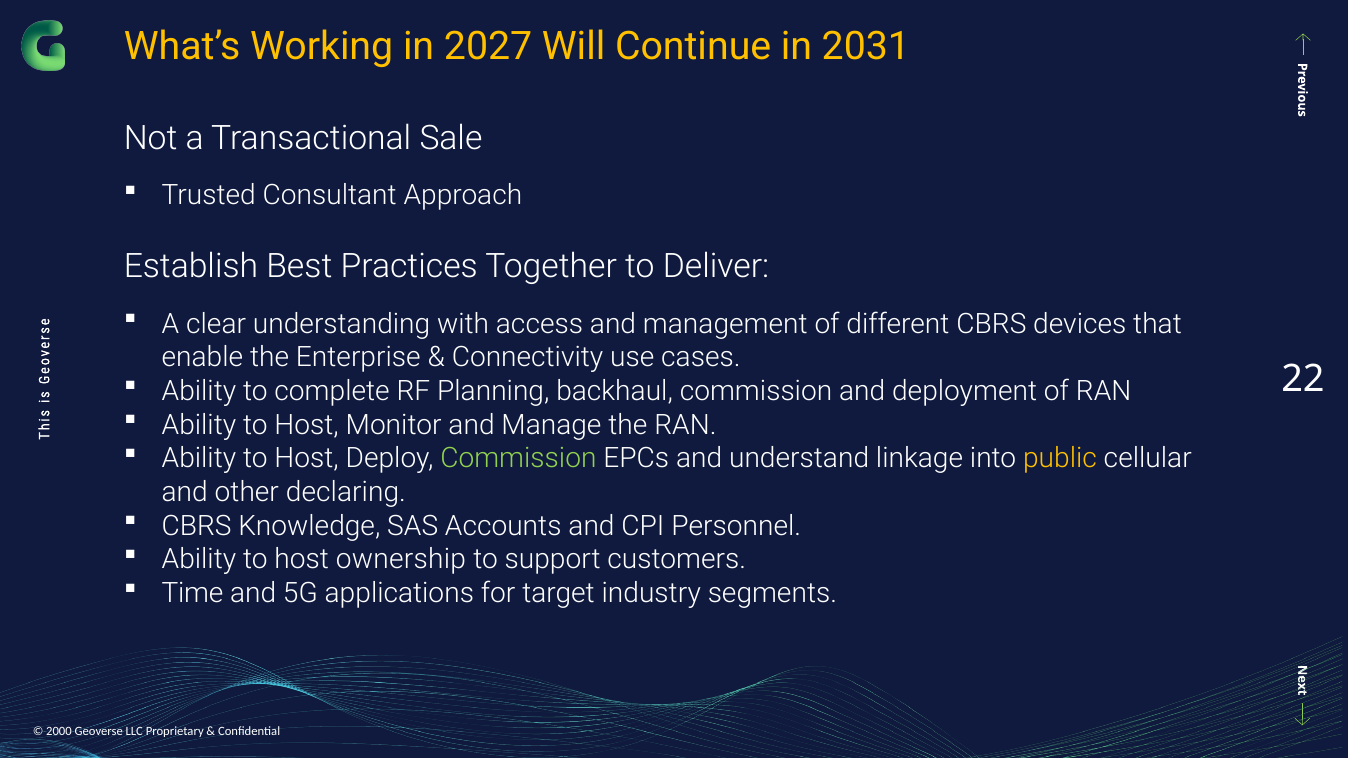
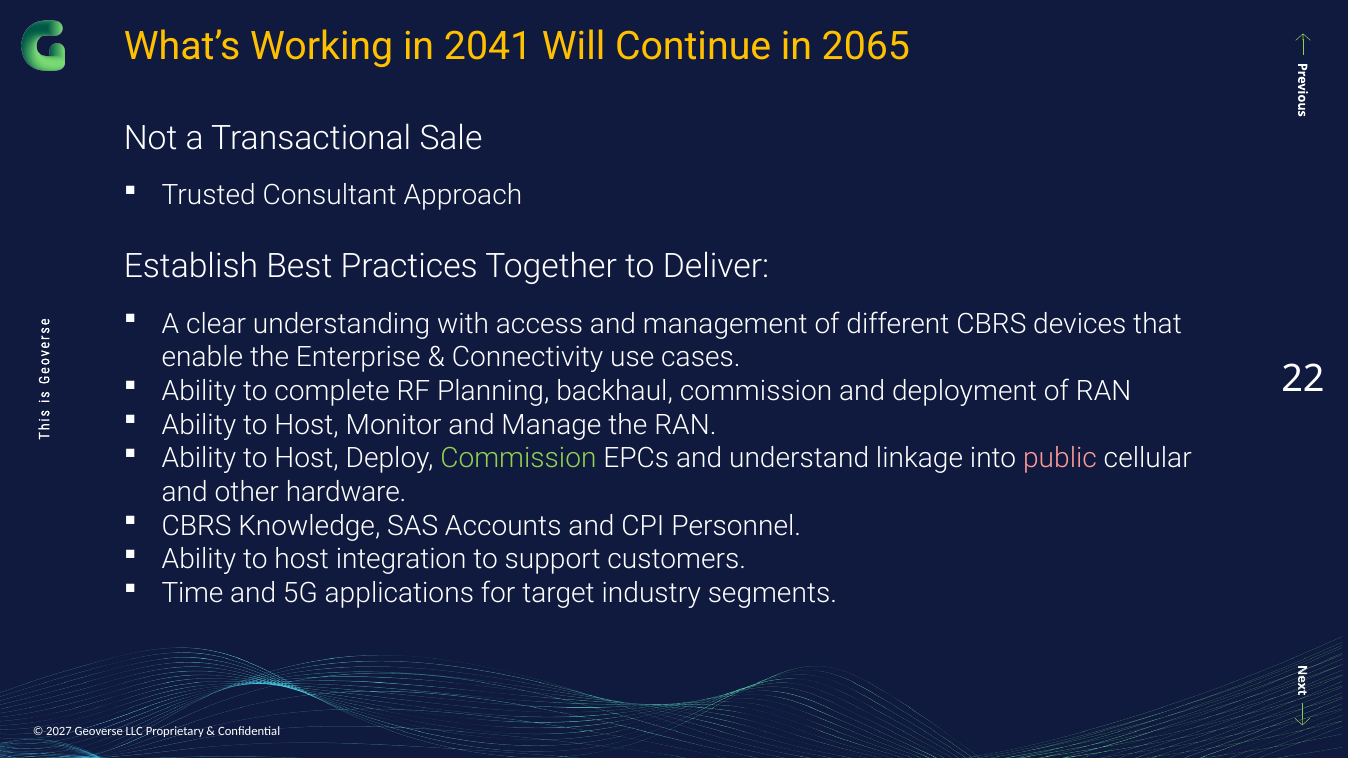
2027: 2027 -> 2041 (488, 47)
2031: 2031 -> 2065 (866, 47)
public colour: yellow -> pink (1060, 459)
declaring: declaring -> hardware (346, 492)
ownership: ownership -> integration (401, 560)
2000: 2000 -> 2027 (59, 731)
